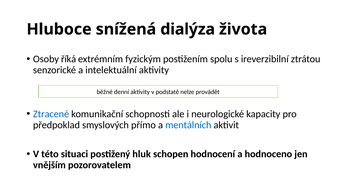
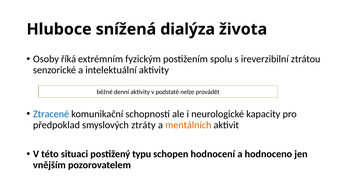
přímo: přímo -> ztráty (143, 125)
mentálních colour: blue -> orange (188, 125)
hluk: hluk -> typu (142, 154)
